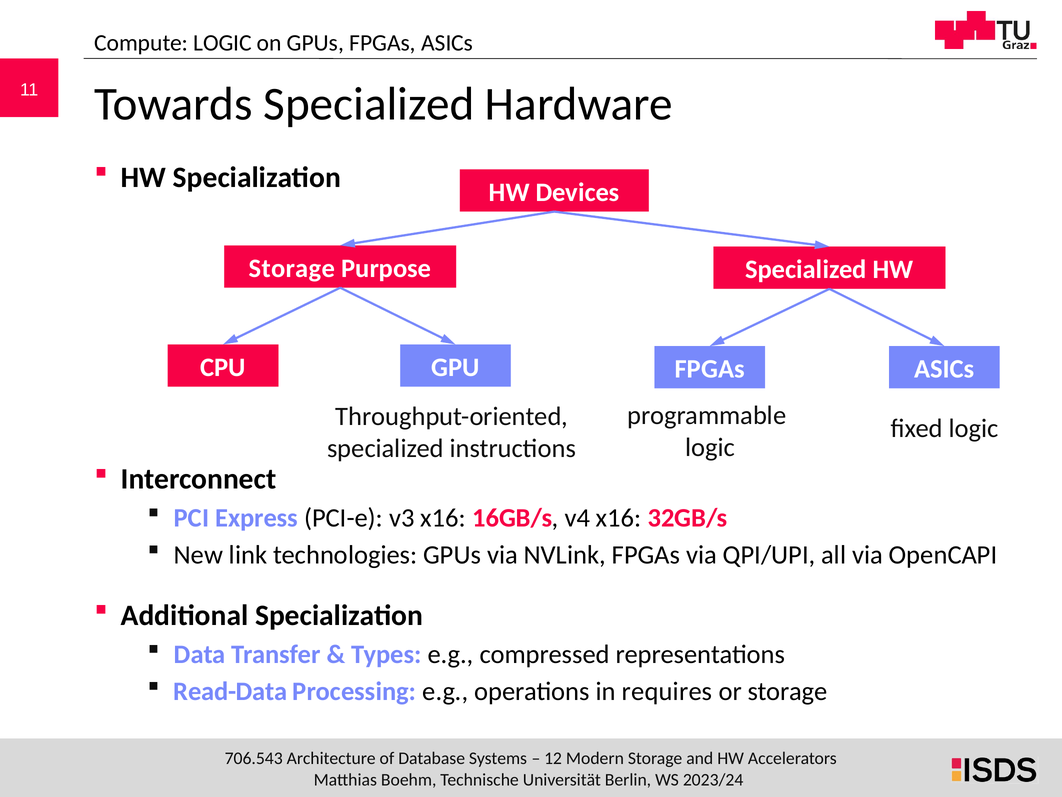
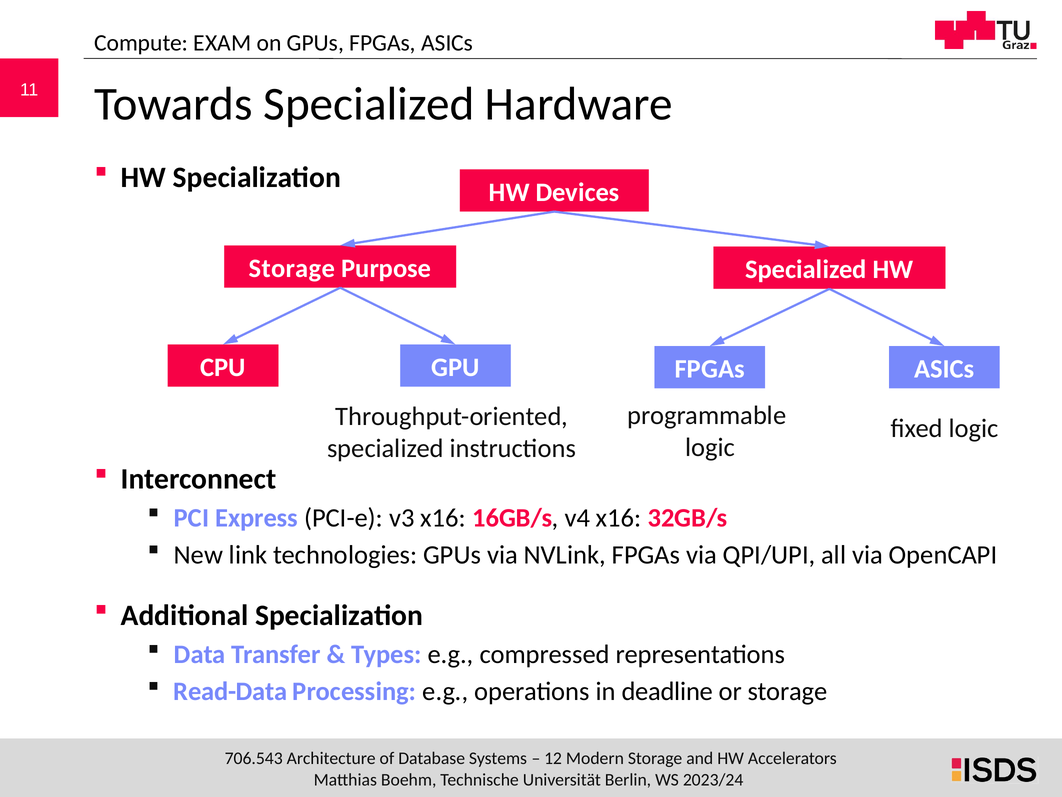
Compute LOGIC: LOGIC -> EXAM (222, 43)
requires: requires -> deadline (667, 691)
